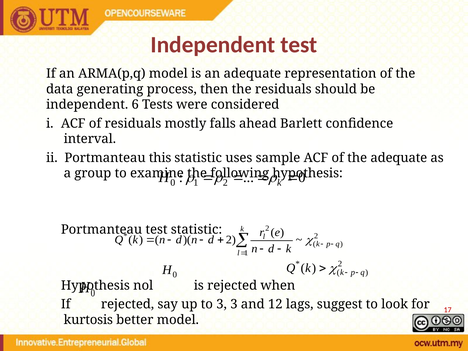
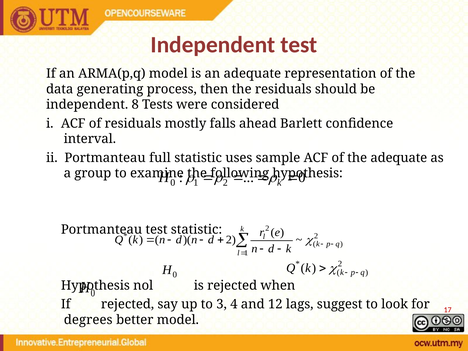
6: 6 -> 8 (135, 105)
this: this -> full (160, 158)
3 3: 3 -> 4 (234, 304)
kurtosis: kurtosis -> degrees (88, 320)
